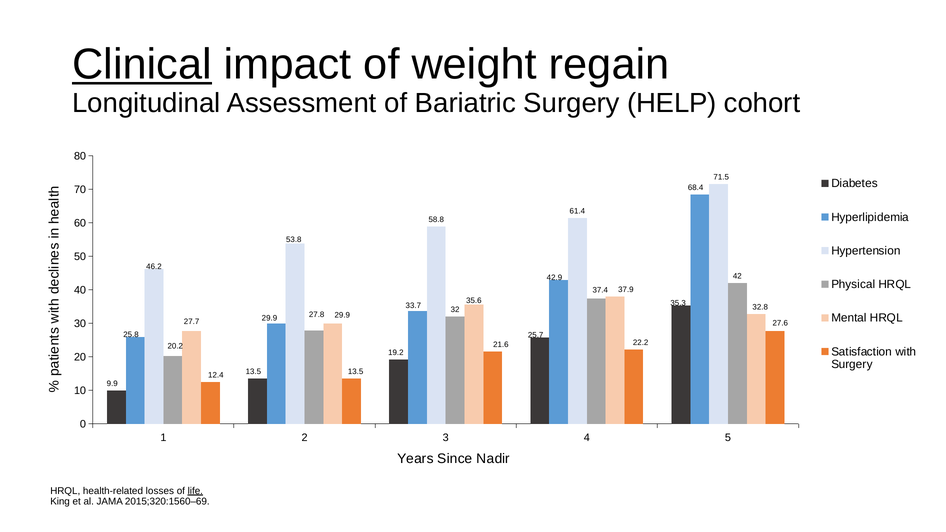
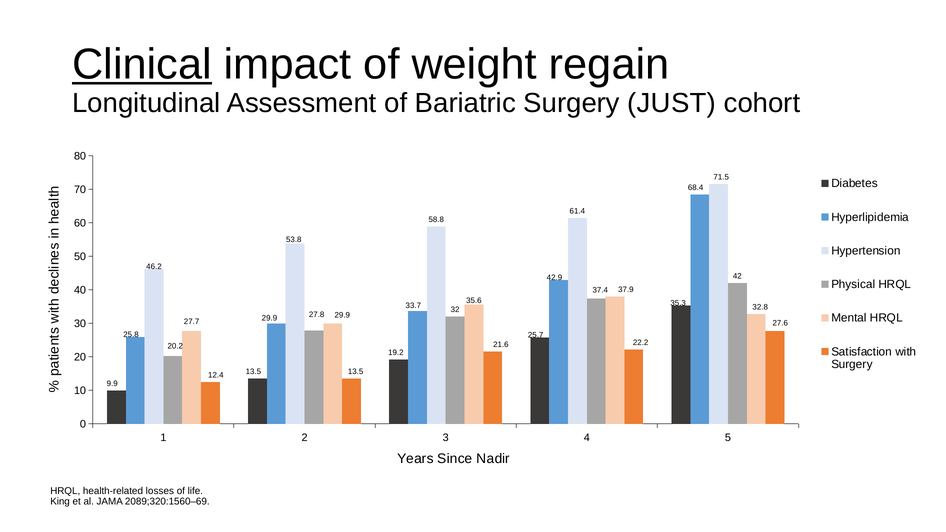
HELP: HELP -> JUST (672, 103)
life underline: present -> none (195, 491)
2015;320:1560–69: 2015;320:1560–69 -> 2089;320:1560–69 (167, 502)
